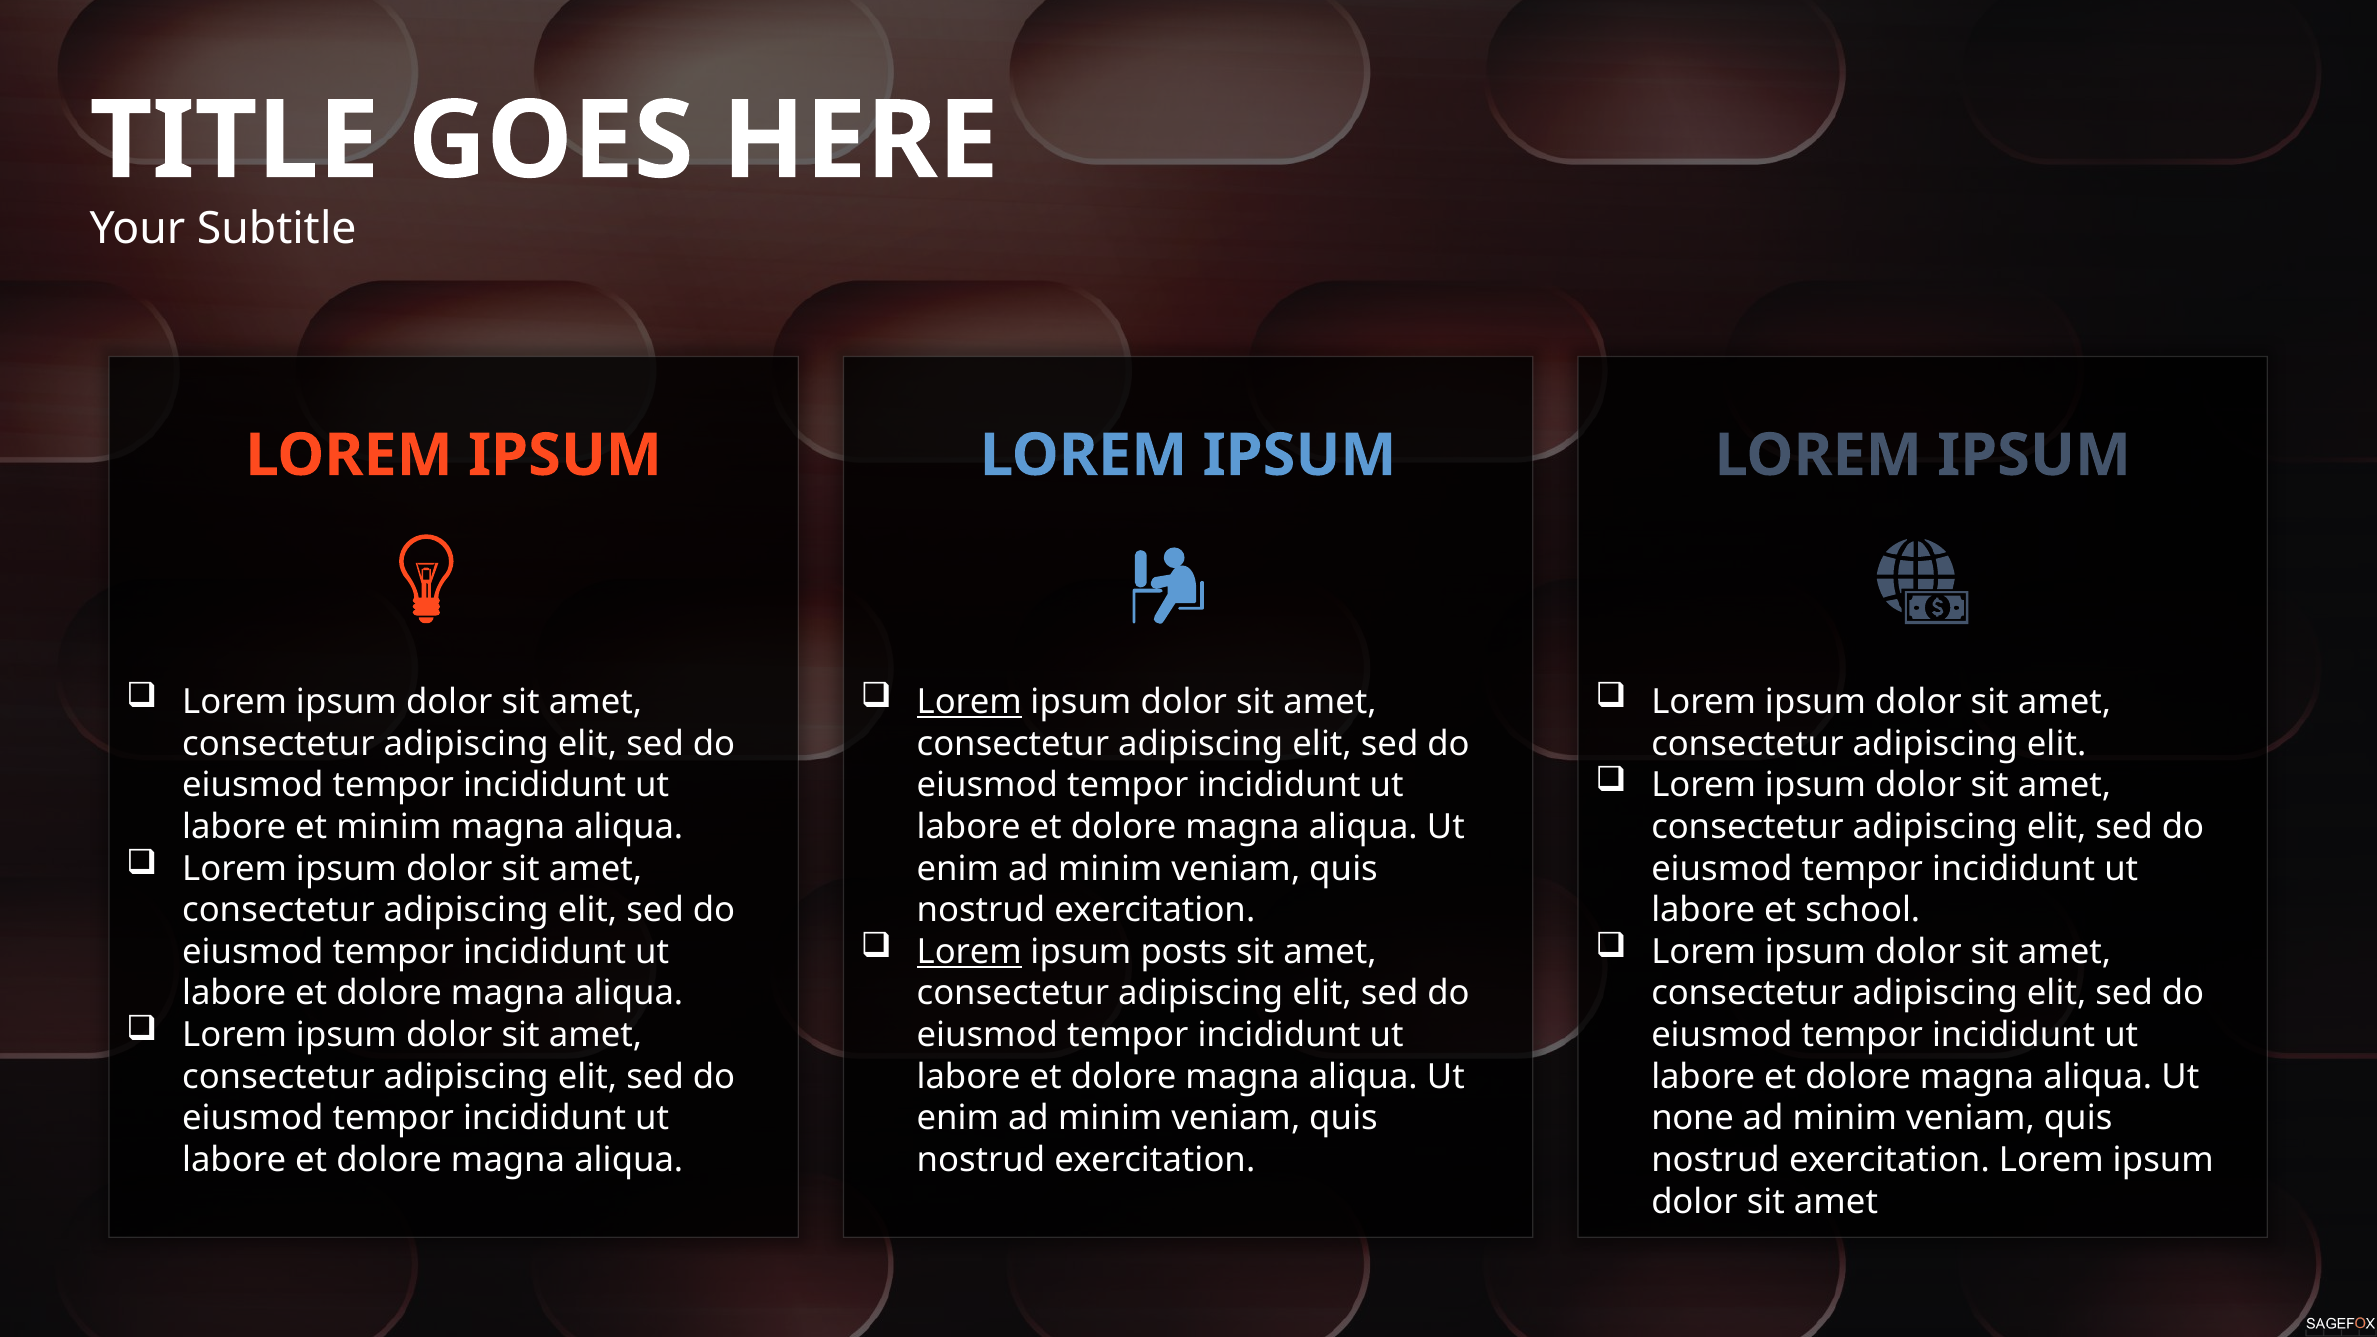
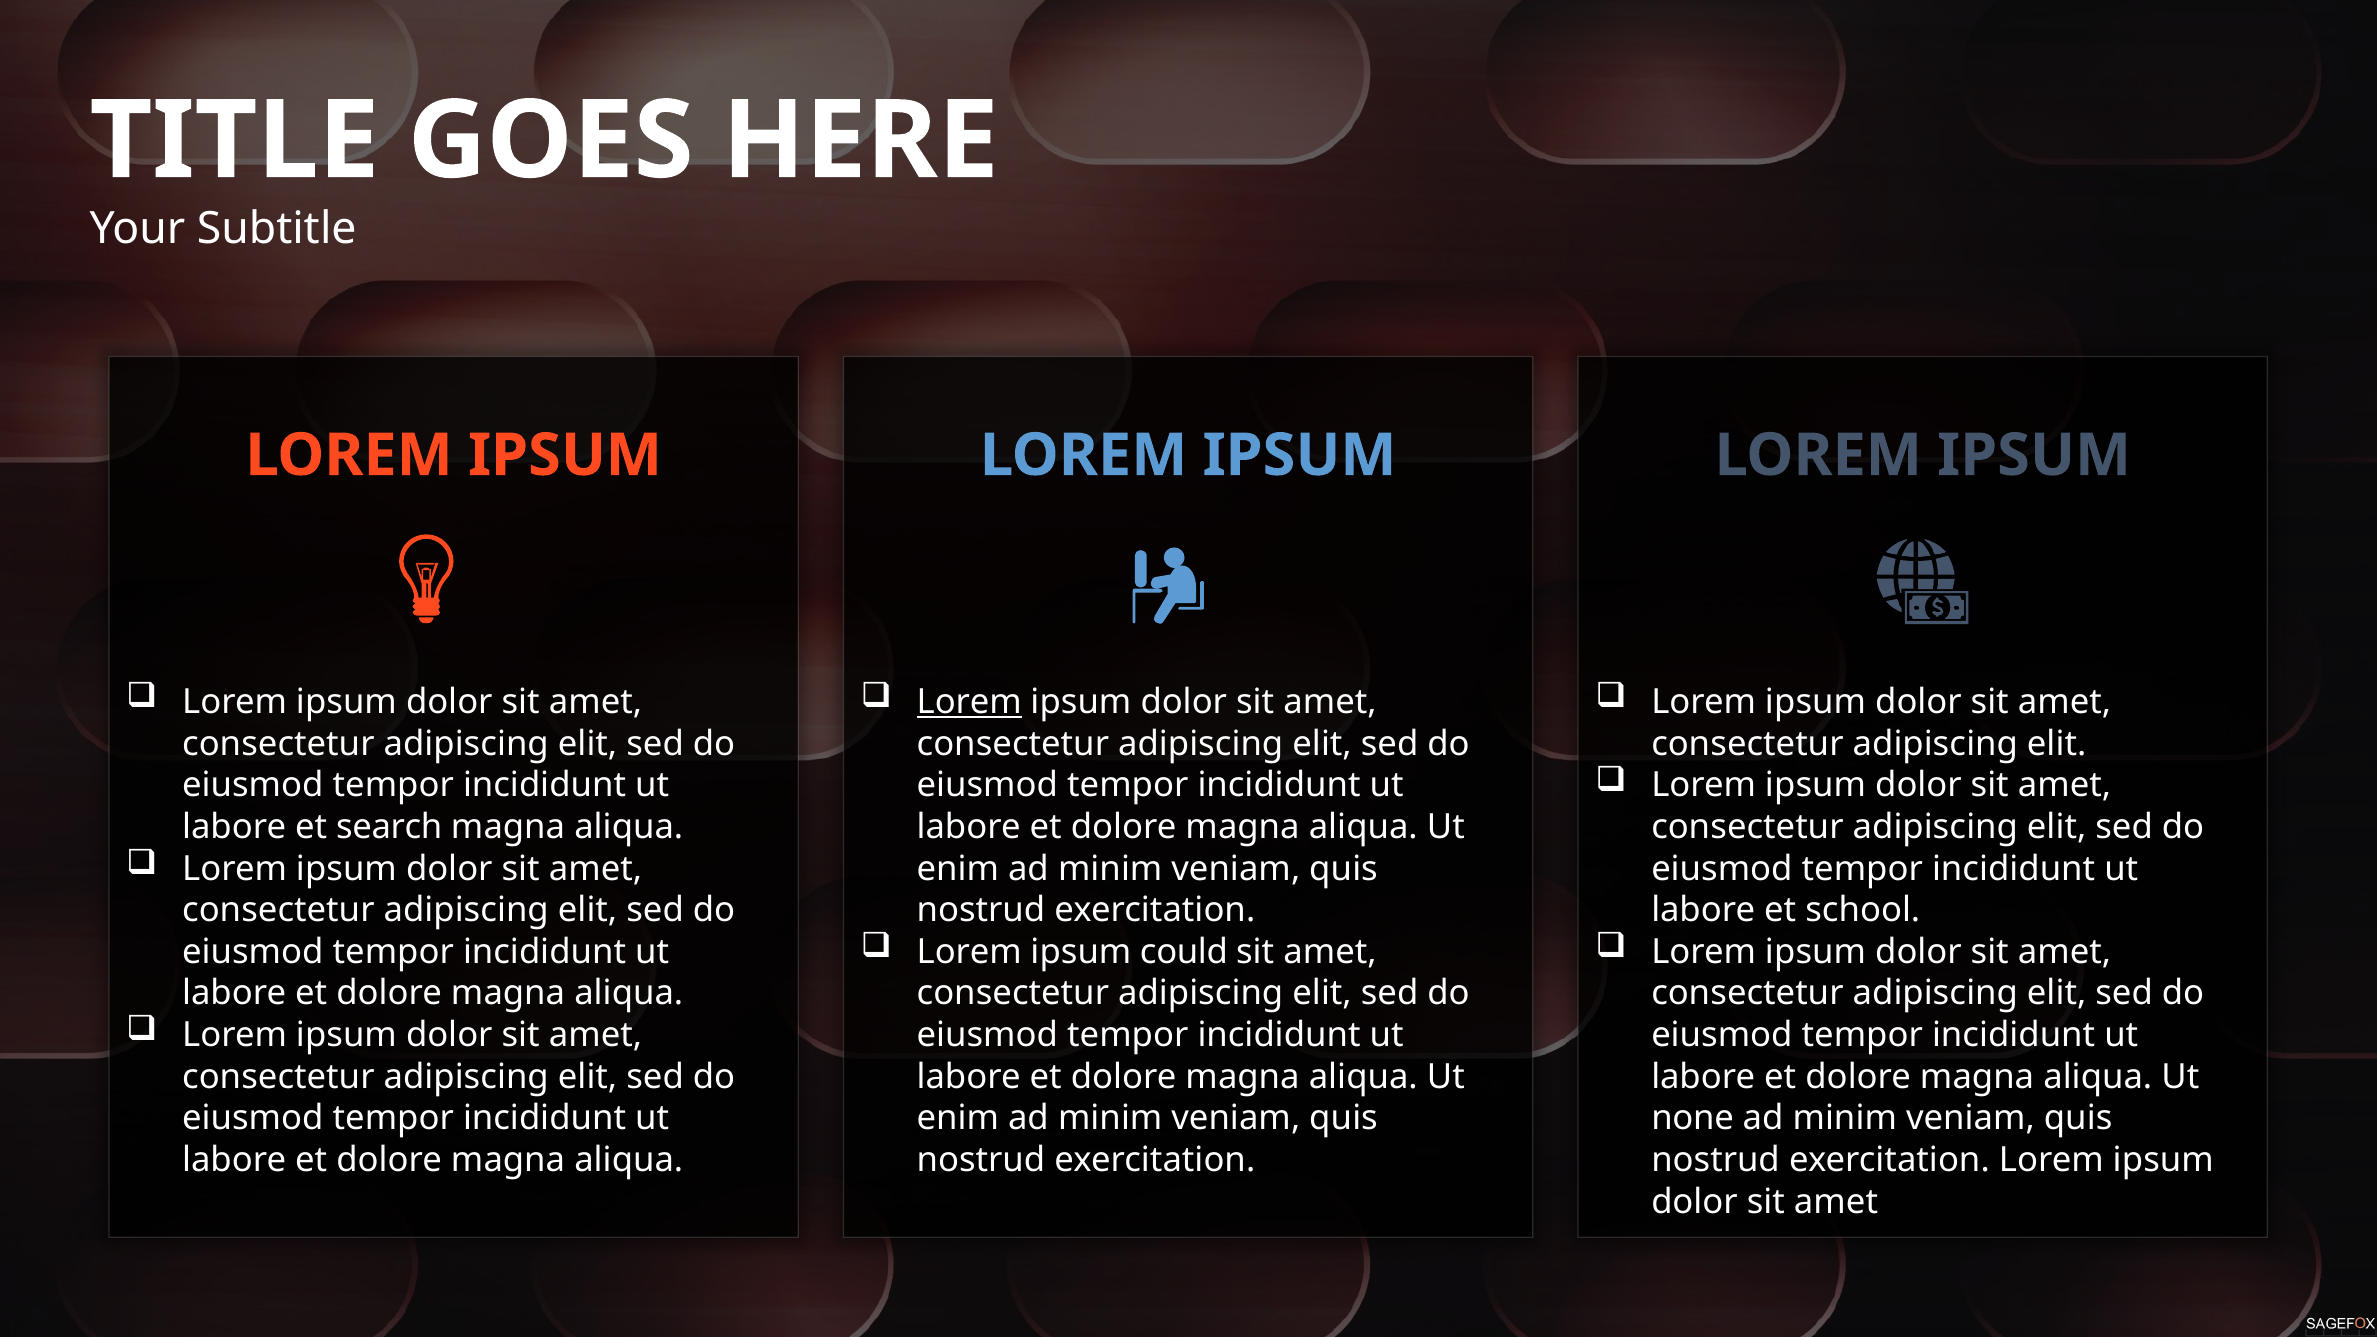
et minim: minim -> search (389, 827)
Lorem underline: present -> none (969, 952)
posts: posts -> could (1184, 952)
